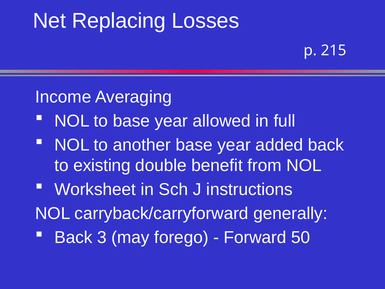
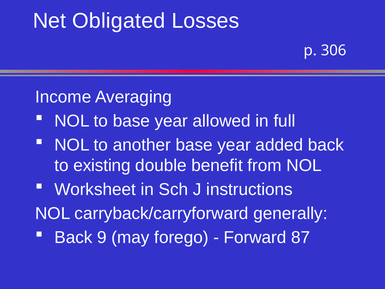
Replacing: Replacing -> Obligated (119, 21)
215: 215 -> 306 (334, 50)
3: 3 -> 9 (102, 237)
50: 50 -> 87 (301, 237)
